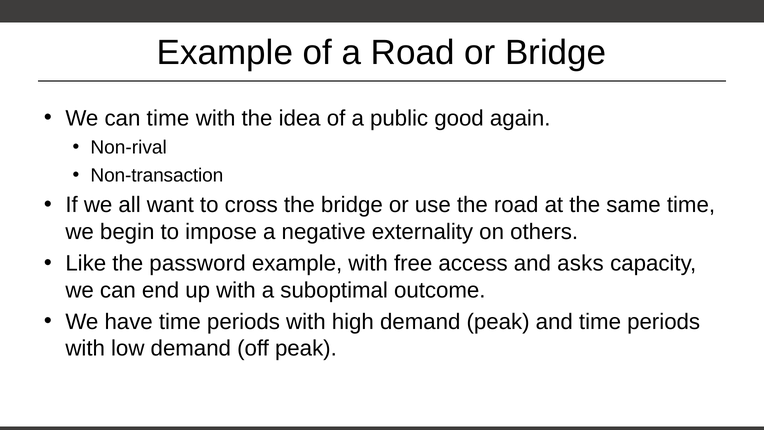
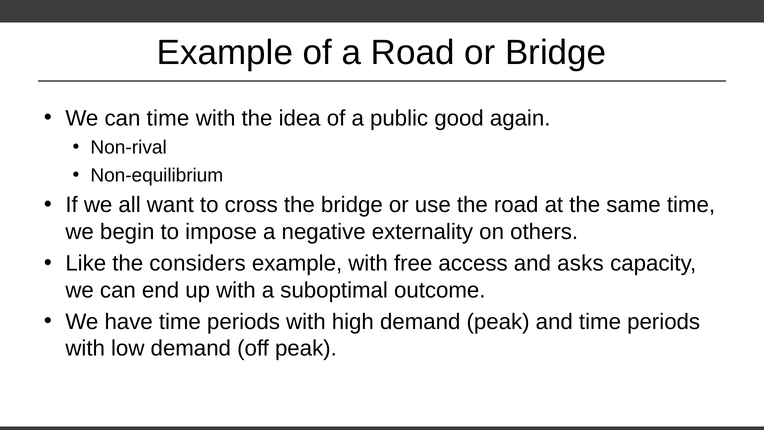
Non-transaction: Non-transaction -> Non-equilibrium (157, 175)
password: password -> considers (198, 263)
